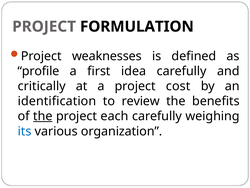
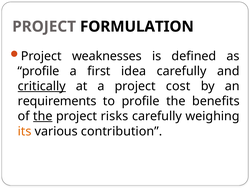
critically underline: none -> present (42, 86)
identification: identification -> requirements (57, 101)
to review: review -> profile (141, 101)
each: each -> risks (114, 116)
its colour: blue -> orange (25, 131)
organization: organization -> contribution (122, 131)
